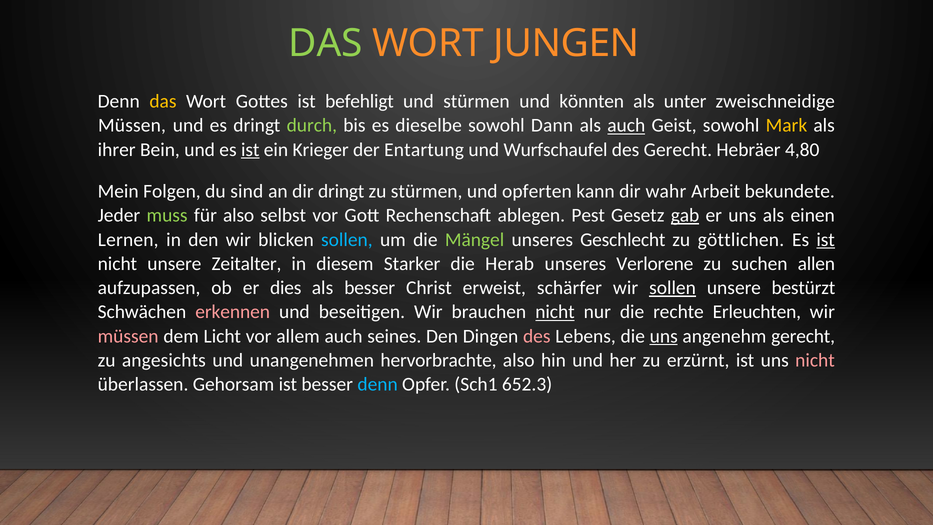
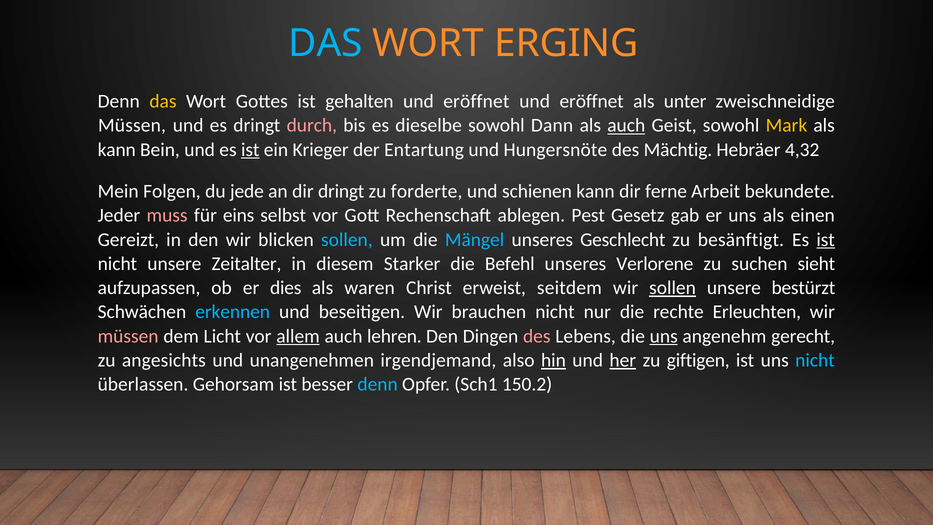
DAS colour: light green -> light blue (325, 44)
JUNGEN: JUNGEN -> ERGING (566, 44)
befehligt: befehligt -> gehalten (359, 101)
stürmen: stürmen -> eröffnet (476, 101)
könnten: könnten -> eröffnet (592, 101)
durch colour: light green -> pink (312, 126)
ihrer: ihrer -> kann (117, 150)
Wurfschaufel: Wurfschaufel -> Hungersnöte (555, 150)
des Gerecht: Gerecht -> Mächtig (678, 150)
4,80: 4,80 -> 4,32 (802, 150)
sind: sind -> jede (247, 191)
zu stürmen: stürmen -> forderte (427, 191)
opferten: opferten -> schienen (537, 191)
wahr: wahr -> ferne (666, 191)
muss colour: light green -> pink (167, 215)
für also: also -> eins (239, 215)
gab underline: present -> none (685, 215)
Lernen: Lernen -> Gereizt (128, 240)
Mängel colour: light green -> light blue (475, 240)
göttlichen: göttlichen -> besänftigt (741, 240)
Herab: Herab -> Befehl (510, 264)
allen: allen -> sieht (816, 264)
als besser: besser -> waren (370, 288)
schärfer: schärfer -> seitdem (569, 288)
erkennen colour: pink -> light blue (233, 312)
nicht underline: present -> none (555, 312)
allem underline: none -> present (298, 336)
seines: seines -> lehren (394, 336)
hervorbrachte: hervorbrachte -> irgendjemand (438, 360)
hin underline: none -> present (553, 360)
her underline: none -> present (623, 360)
erzürnt: erzürnt -> giftigen (698, 360)
nicht colour: pink -> light blue (815, 360)
652.3: 652.3 -> 150.2 (527, 384)
